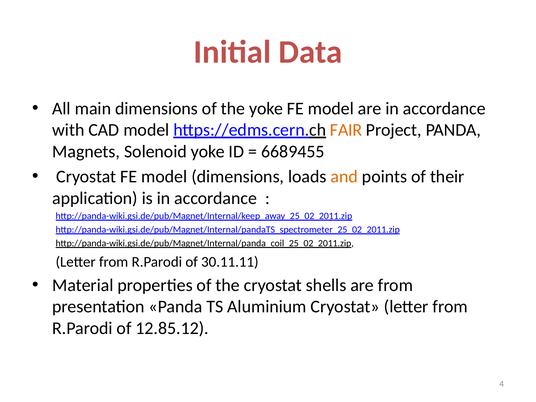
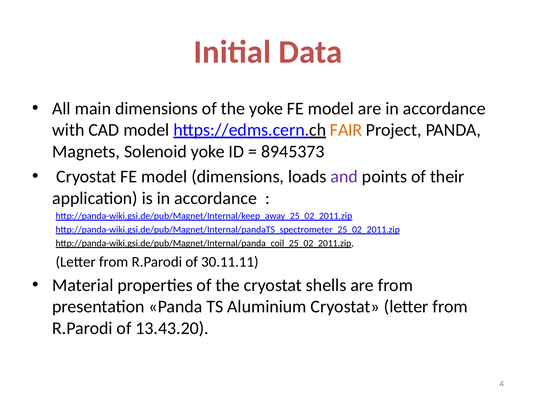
6689455: 6689455 -> 8945373 (293, 152)
and colour: orange -> purple (344, 177)
12.85.12: 12.85.12 -> 13.43.20 (172, 328)
